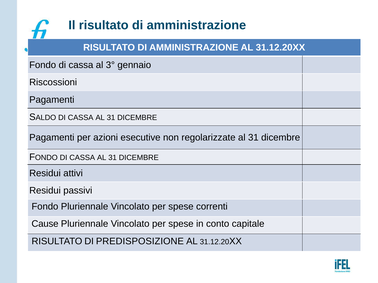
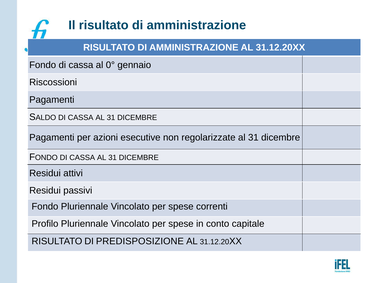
3°: 3° -> 0° (110, 65)
Cause: Cause -> Profilo (45, 224)
